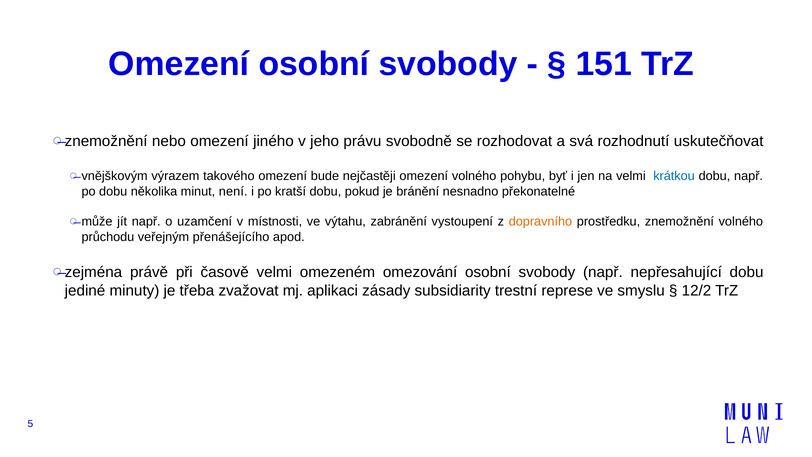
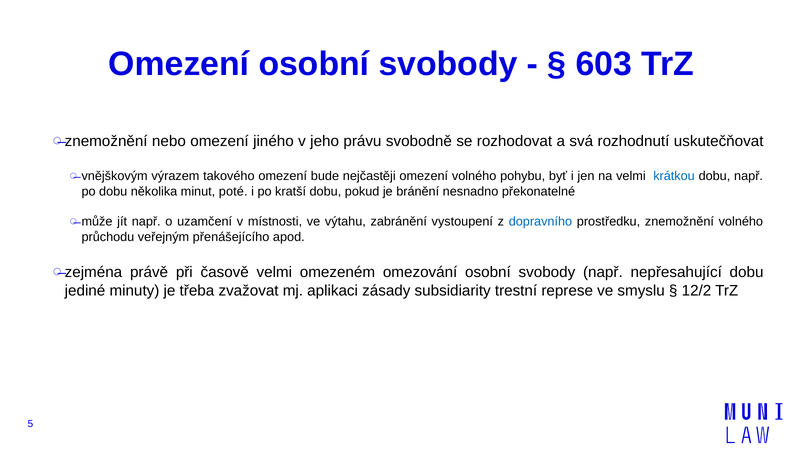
151: 151 -> 603 (604, 64)
není: není -> poté (233, 191)
dopravního colour: orange -> blue (540, 222)
